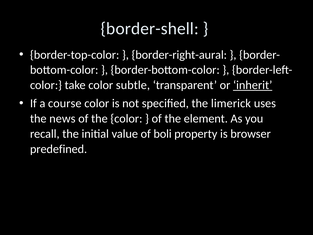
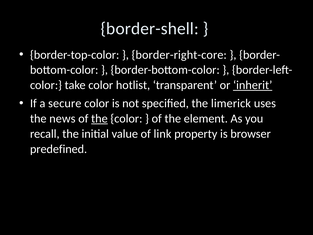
border-right-aural: border-right-aural -> border-right-core (179, 55)
subtle: subtle -> hotlist (133, 85)
course: course -> secure (65, 103)
the underline: none -> present (99, 118)
boli: boli -> link (162, 134)
